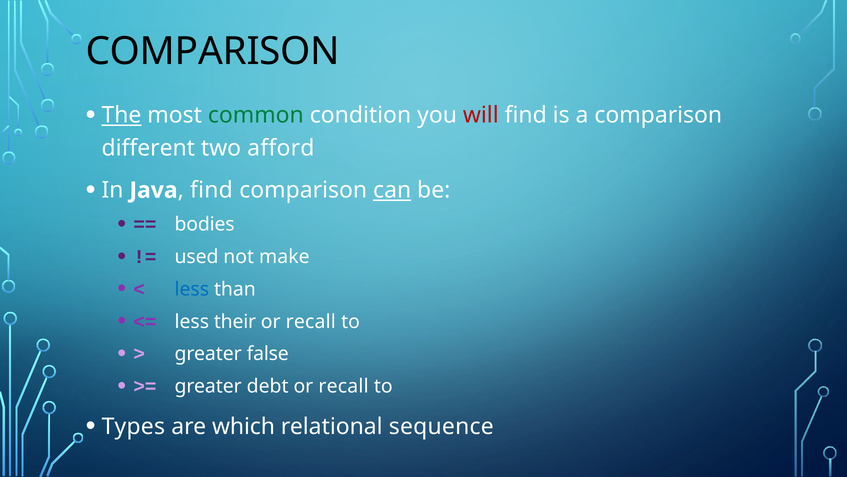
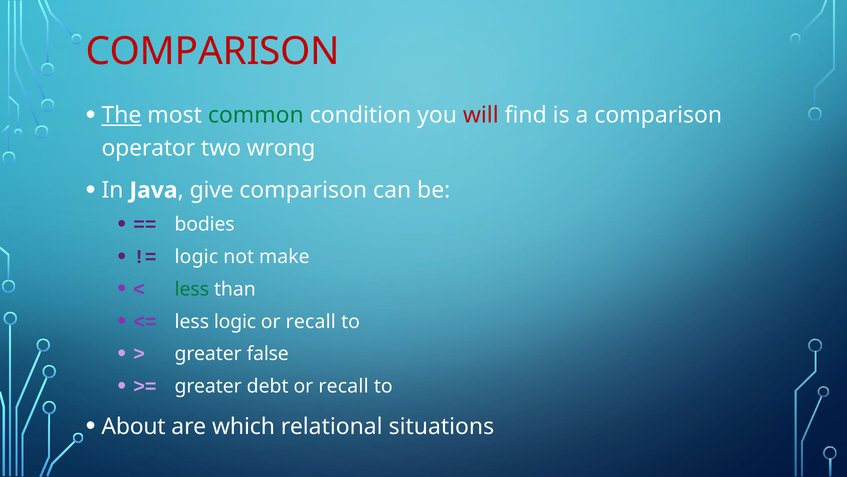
COMPARISON colour: black -> red (213, 51)
different: different -> operator (148, 148)
afford: afford -> wrong (281, 148)
find: find -> give (212, 190)
can underline: present -> none (392, 190)
used: used -> logic (196, 257)
less colour: blue -> green (192, 289)
less their: their -> logic (235, 321)
Types: Types -> About (134, 426)
sequence: sequence -> situations (441, 426)
